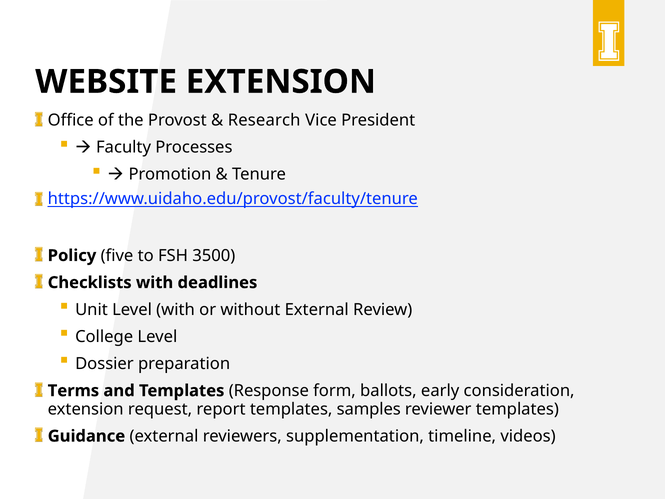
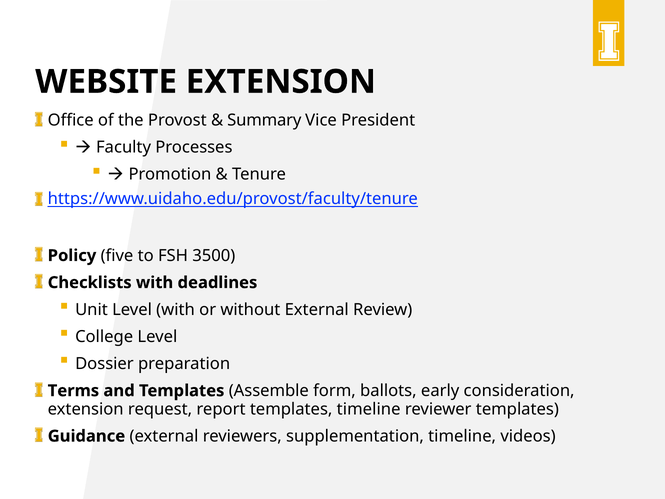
Research: Research -> Summary (264, 120)
Response: Response -> Assemble (269, 391)
templates samples: samples -> timeline (369, 409)
